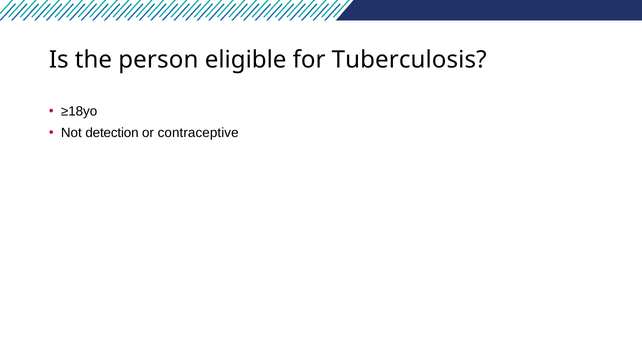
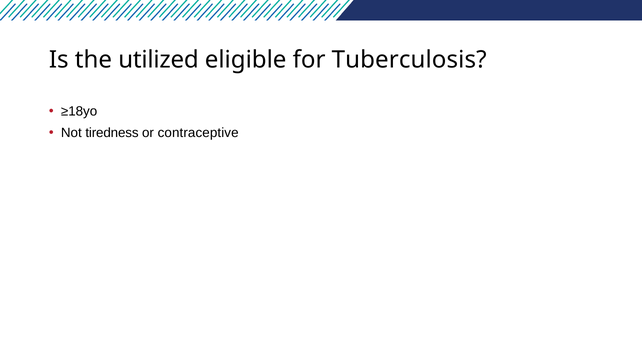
person: person -> utilized (159, 60)
detection: detection -> tiredness (112, 133)
